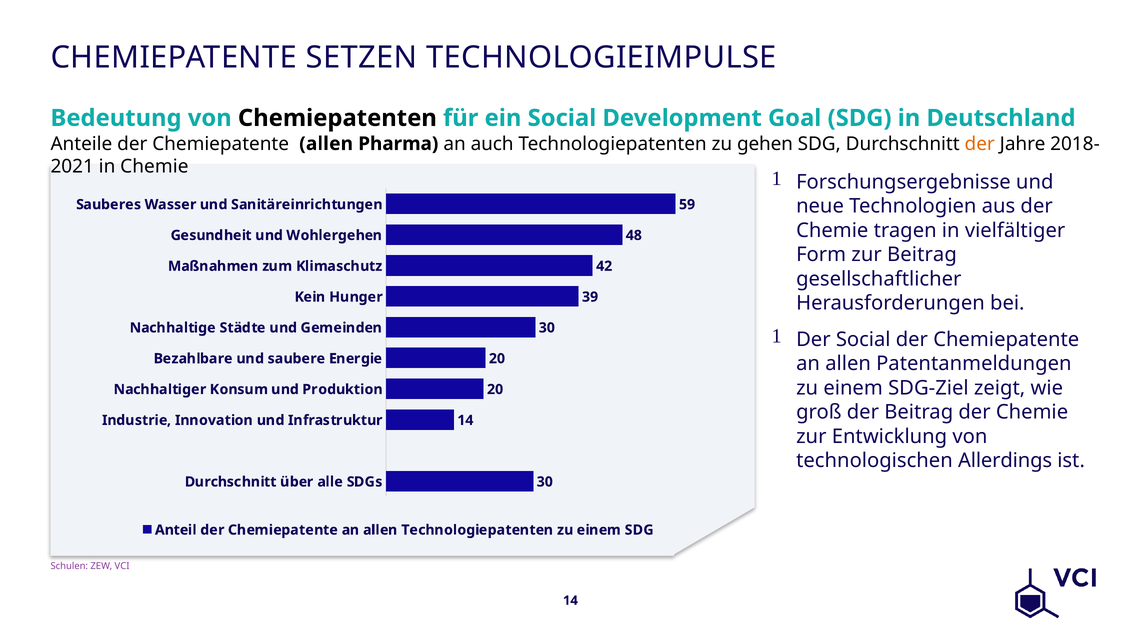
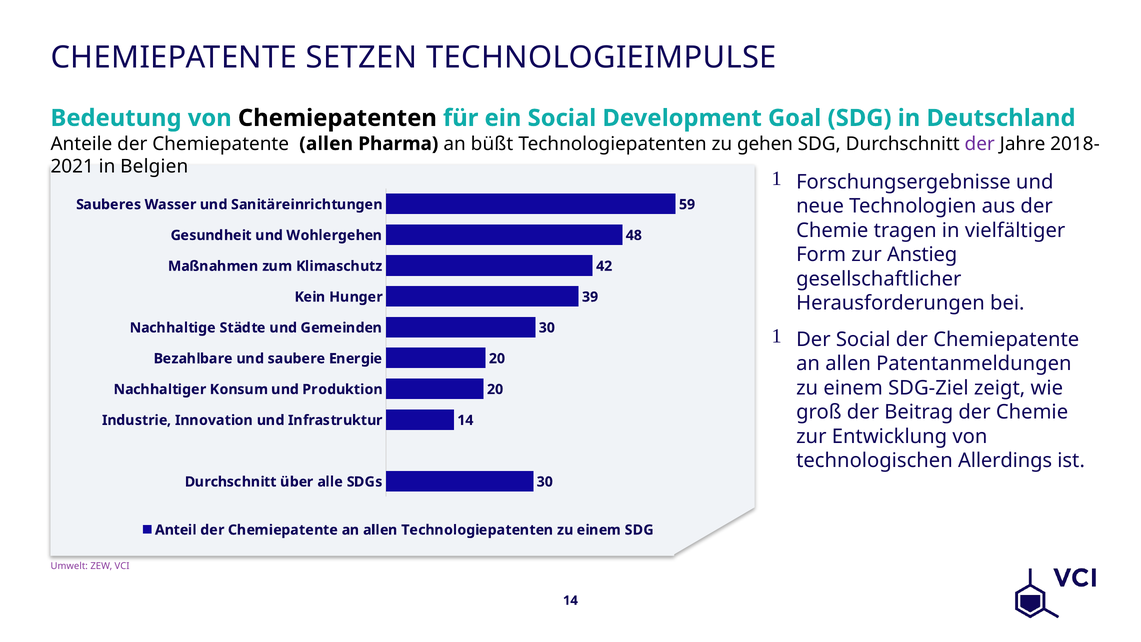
auch: auch -> büßt (492, 144)
der colour: orange -> purple (980, 144)
in Chemie: Chemie -> Belgien (154, 166)
zur Beitrag: Beitrag -> Anstieg (922, 255)
Schulen: Schulen -> Umwelt (69, 566)
